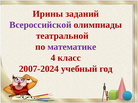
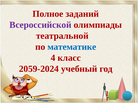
Ирины: Ирины -> Полное (48, 14)
математике colour: purple -> blue (72, 47)
2007-2024: 2007-2024 -> 2059-2024 (39, 69)
